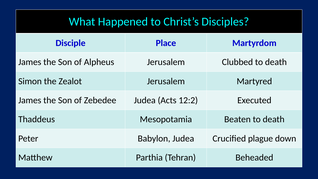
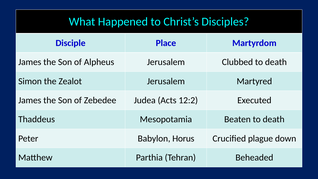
Babylon Judea: Judea -> Horus (183, 138)
